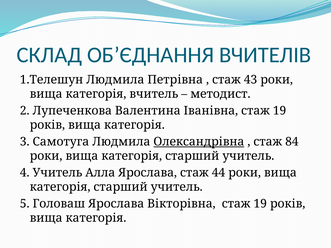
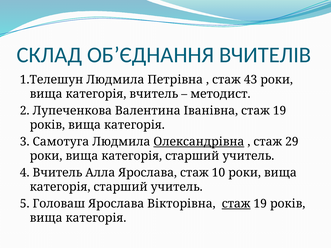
84: 84 -> 29 (292, 142)
4 Учитель: Учитель -> Вчитель (57, 173)
44: 44 -> 10 (218, 173)
стаж underline: none -> present (236, 204)
